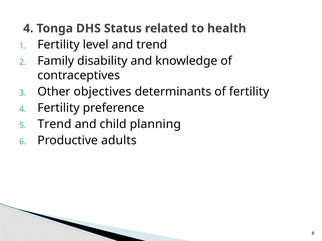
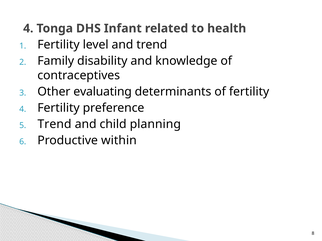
Status: Status -> Infant (123, 28)
objectives: objectives -> evaluating (103, 92)
adults: adults -> within (119, 141)
